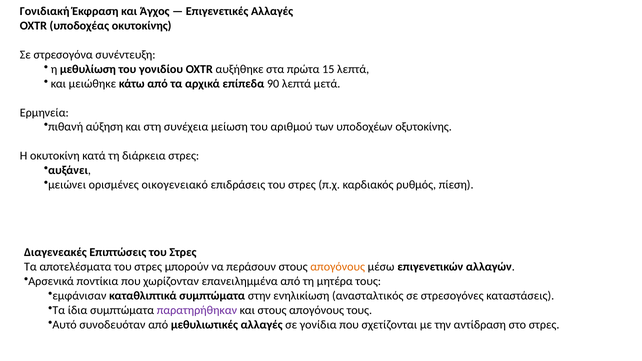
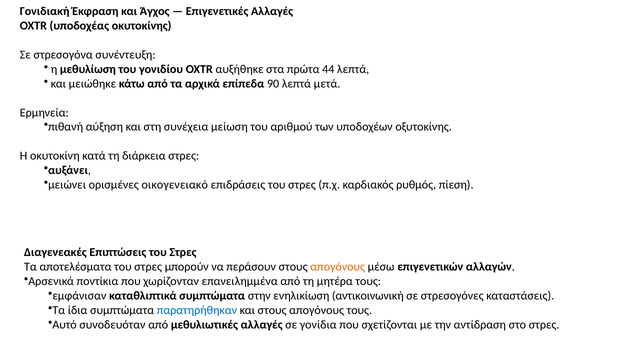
15: 15 -> 44 (328, 69)
ανασταλτικός: ανασταλτικός -> αντικοινωνική (368, 296)
παρατηρήθηκαν colour: purple -> blue (197, 310)
